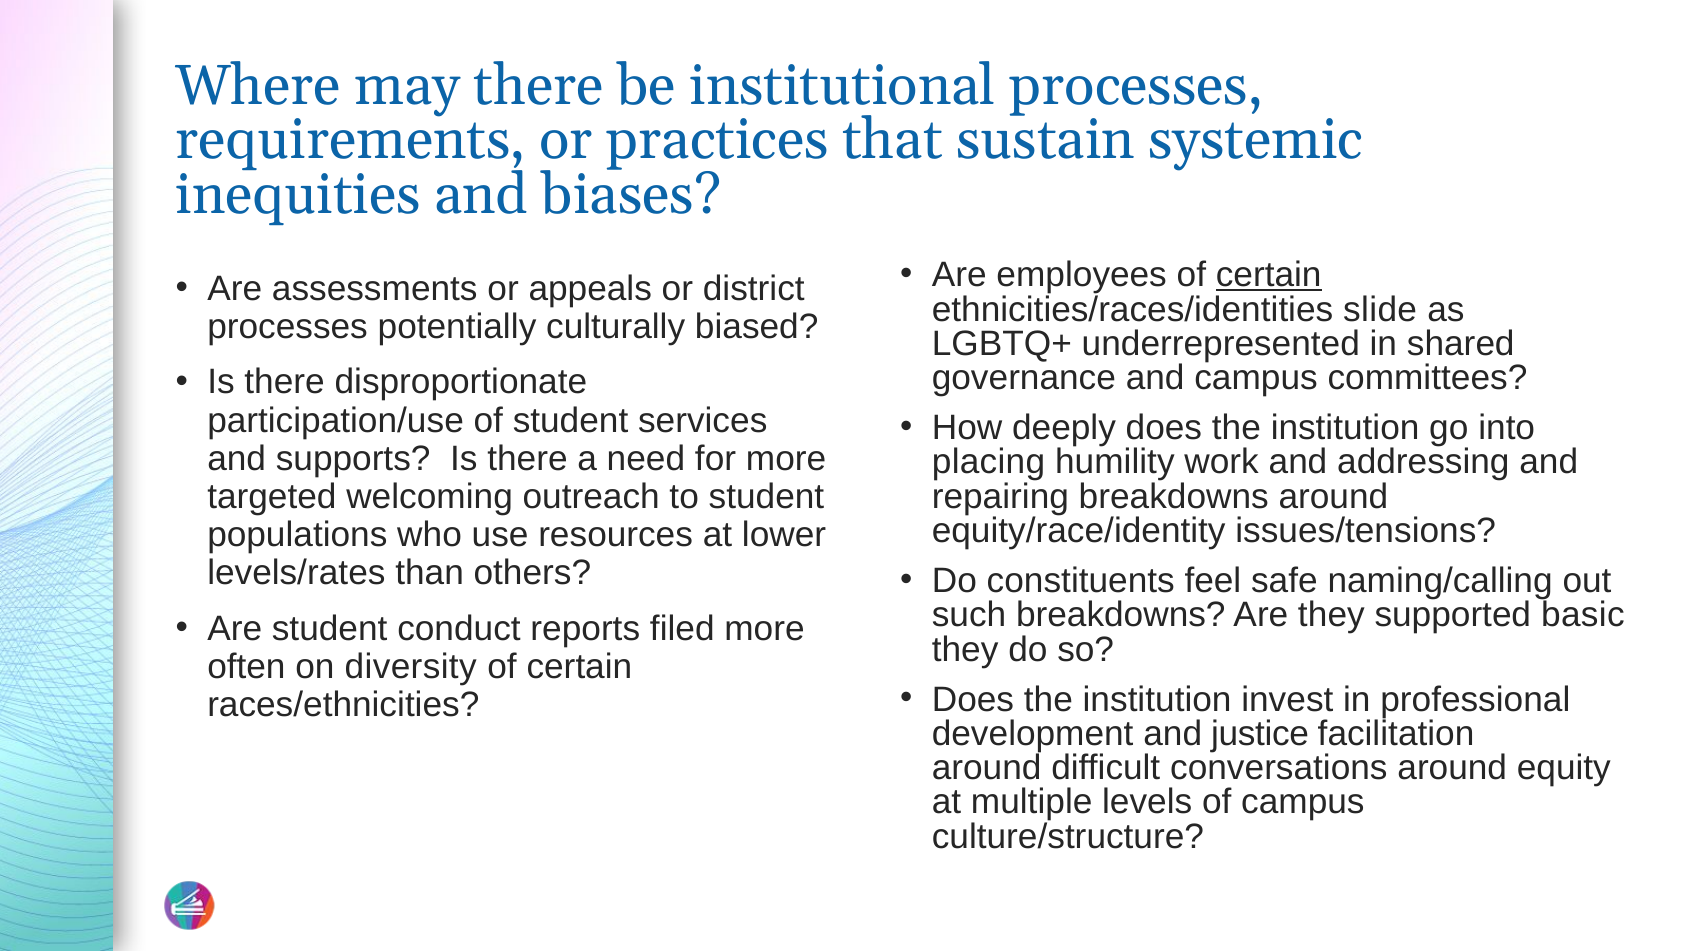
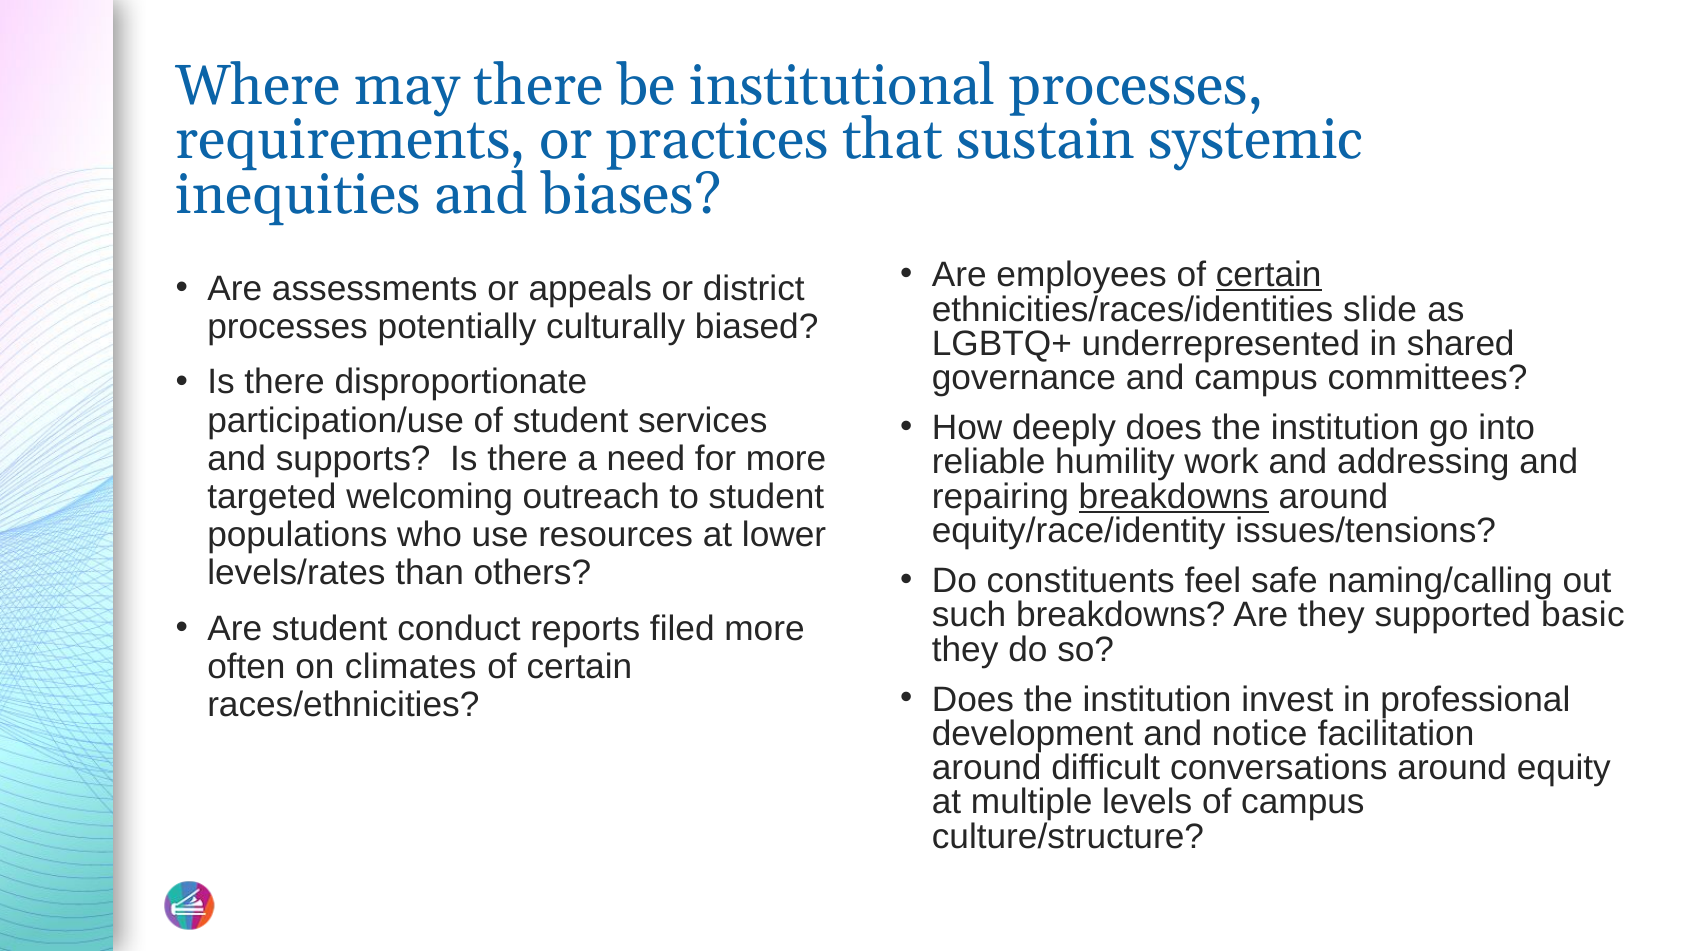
placing: placing -> reliable (989, 462)
breakdowns underline: none -> present (1174, 496)
diversity: diversity -> climates (411, 666)
justice: justice -> notice (1260, 733)
